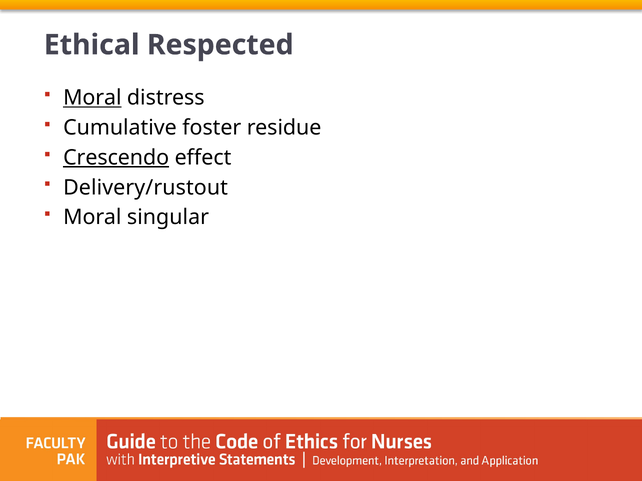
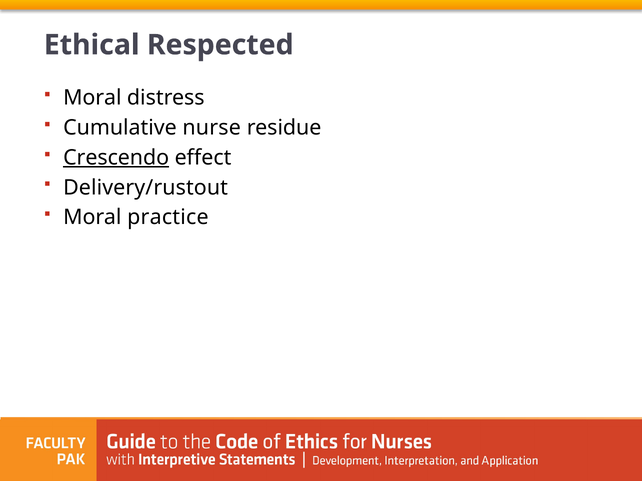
Moral underline: present -> none (92, 98)
foster: foster -> nurse (212, 128)
singular: singular -> practice (168, 218)
